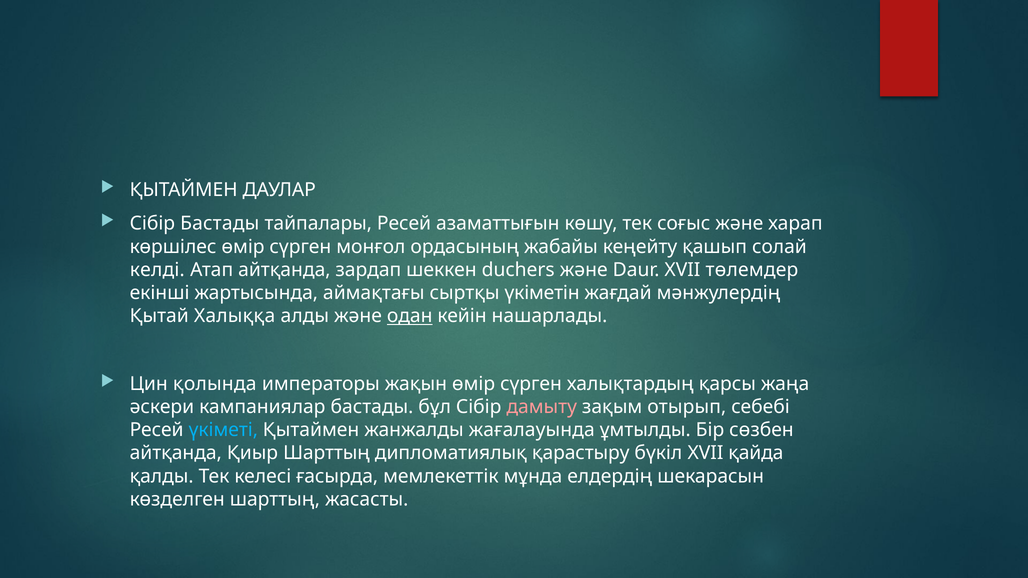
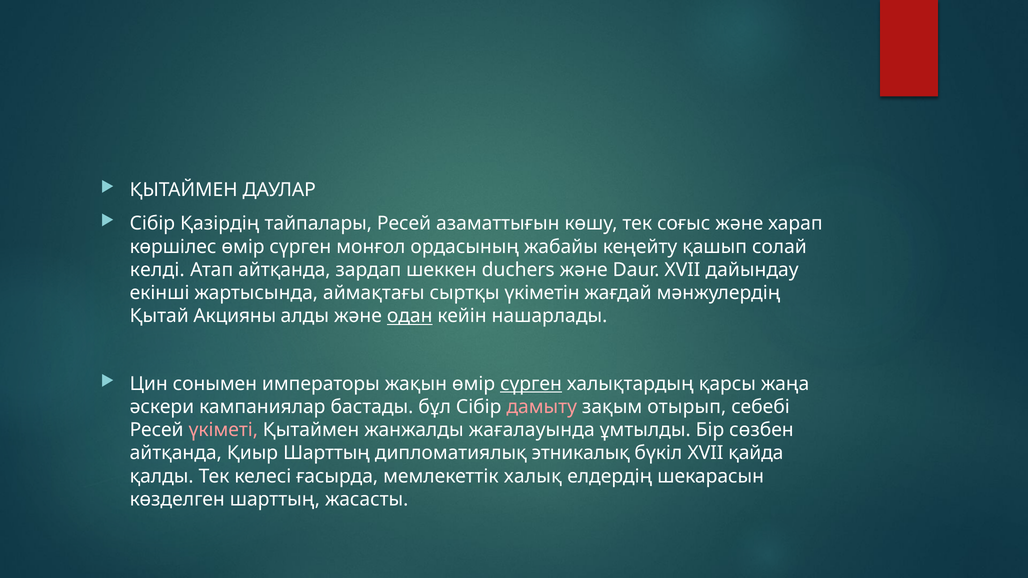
Сібір Бастады: Бастады -> Қазірдің (220, 224)
төлемдер: төлемдер -> дайындау (752, 270)
Халыққа: Халыққа -> Акцияны (235, 316)
қолында: қолында -> сонымен (215, 384)
сүрген underline: none -> present (531, 384)
үкіметі colour: light blue -> pink (223, 430)
қарастыру: қарастыру -> этникалық (581, 453)
мұнда: мұнда -> халық (533, 476)
